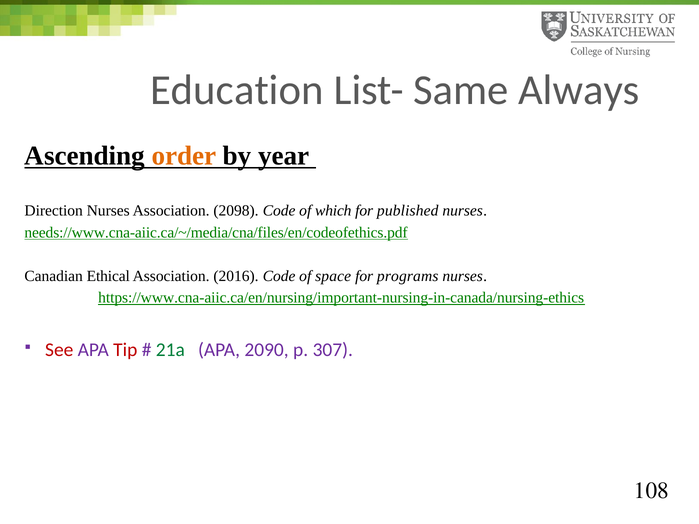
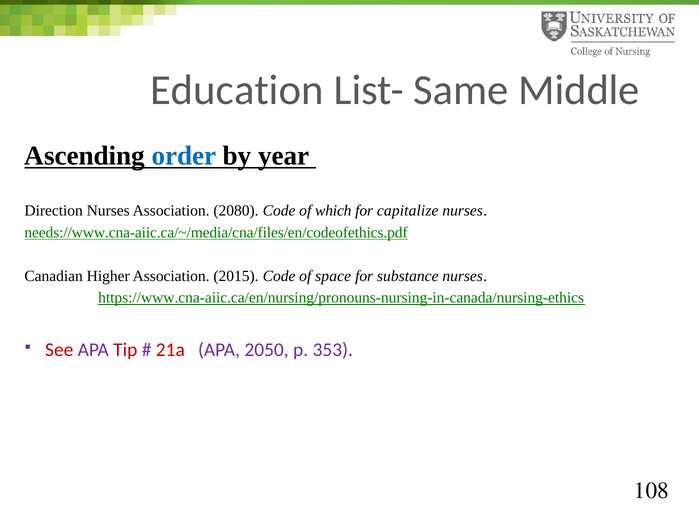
Always: Always -> Middle (579, 90)
order colour: orange -> blue (184, 156)
2098: 2098 -> 2080 (236, 211)
published: published -> capitalize (408, 211)
Ethical: Ethical -> Higher (108, 276)
2016: 2016 -> 2015 (236, 276)
programs: programs -> substance (408, 276)
https://www.cna-aiic.ca/en/nursing/important-nursing-in-canada/nursing-ethics: https://www.cna-aiic.ca/en/nursing/important-nursing-in-canada/nursing-ethics -> https://www.cna-aiic.ca/en/nursing/pronouns-nursing-in-canada/nursing-ethics (341, 298)
21a colour: green -> red (170, 350)
2090: 2090 -> 2050 (267, 350)
307: 307 -> 353 (333, 350)
